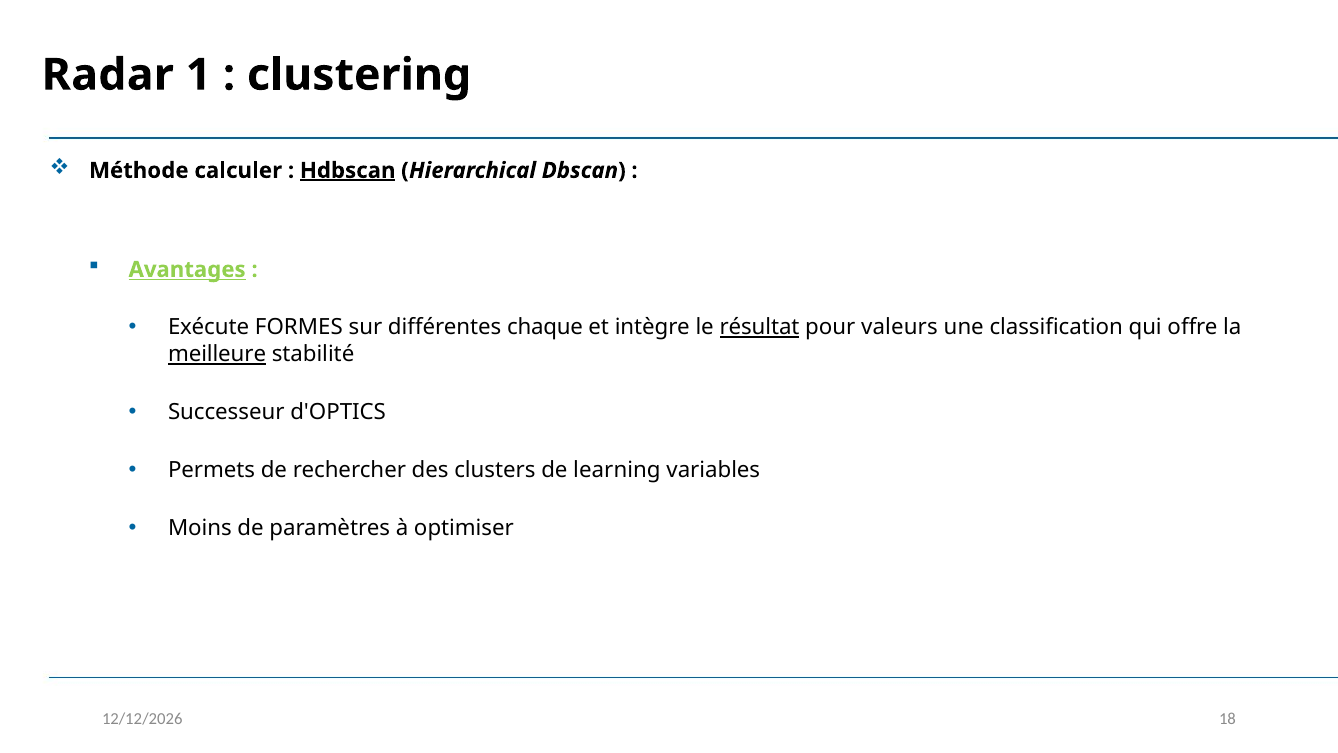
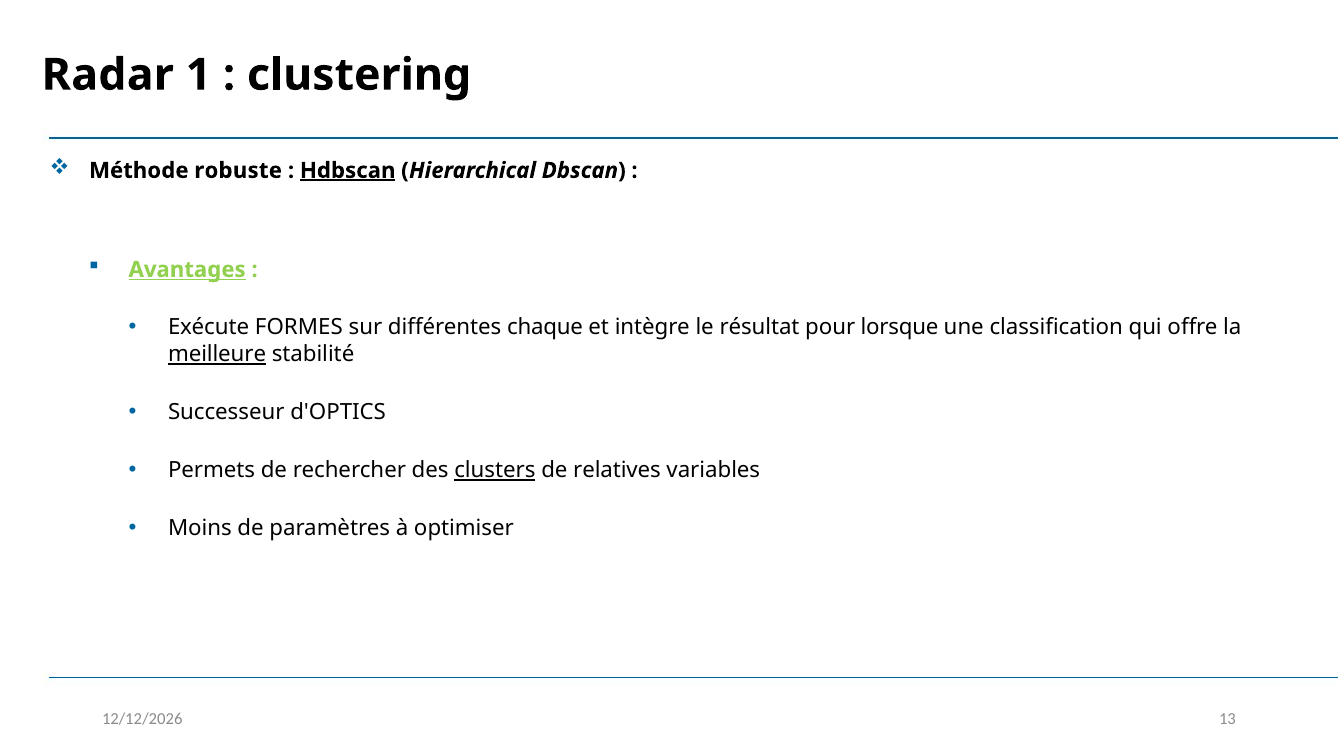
calculer: calculer -> robuste (238, 170)
résultat underline: present -> none (760, 327)
valeurs: valeurs -> lorsque (900, 327)
clusters underline: none -> present (495, 470)
learning: learning -> relatives (617, 470)
18: 18 -> 13 (1227, 719)
